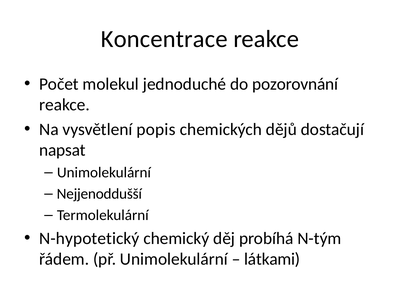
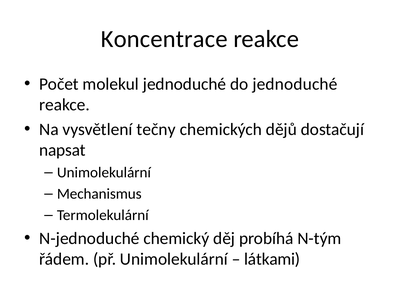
do pozorovnání: pozorovnání -> jednoduché (295, 84)
popis: popis -> tečny (156, 129)
Nejjenoddušší: Nejjenoddušší -> Mechanismus (99, 194)
N-hypotetický: N-hypotetický -> N-jednoduché (89, 239)
